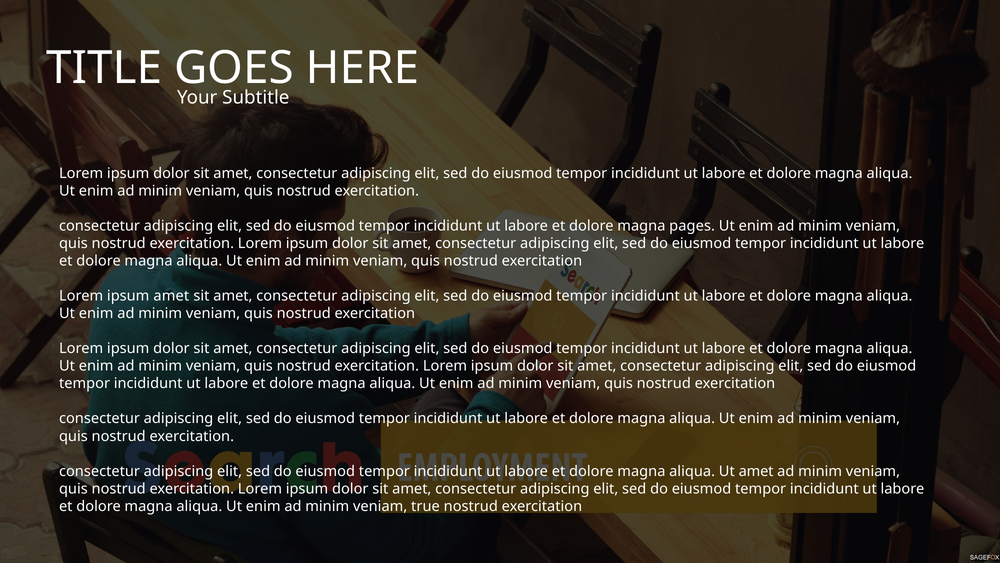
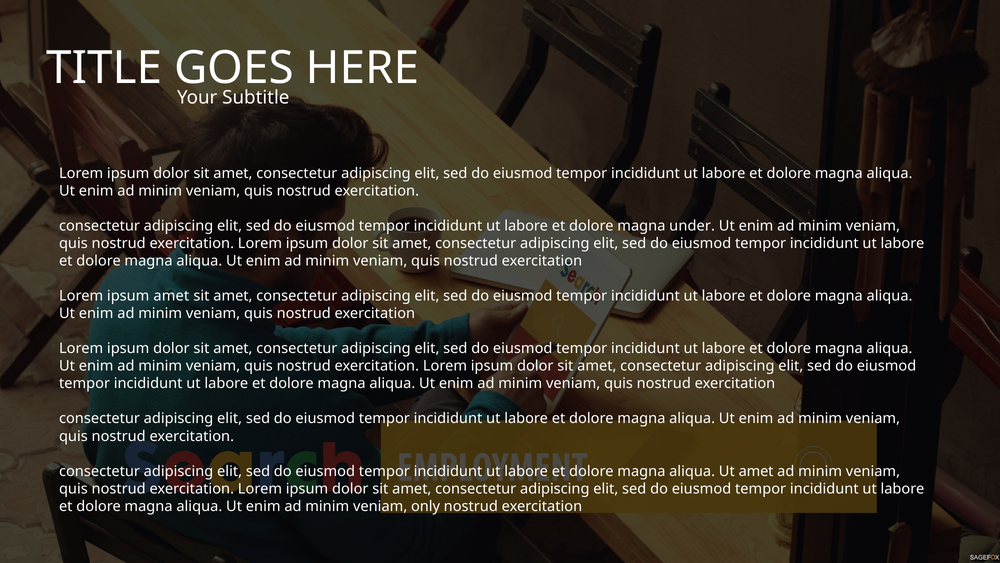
pages: pages -> under (692, 226)
true: true -> only (426, 506)
